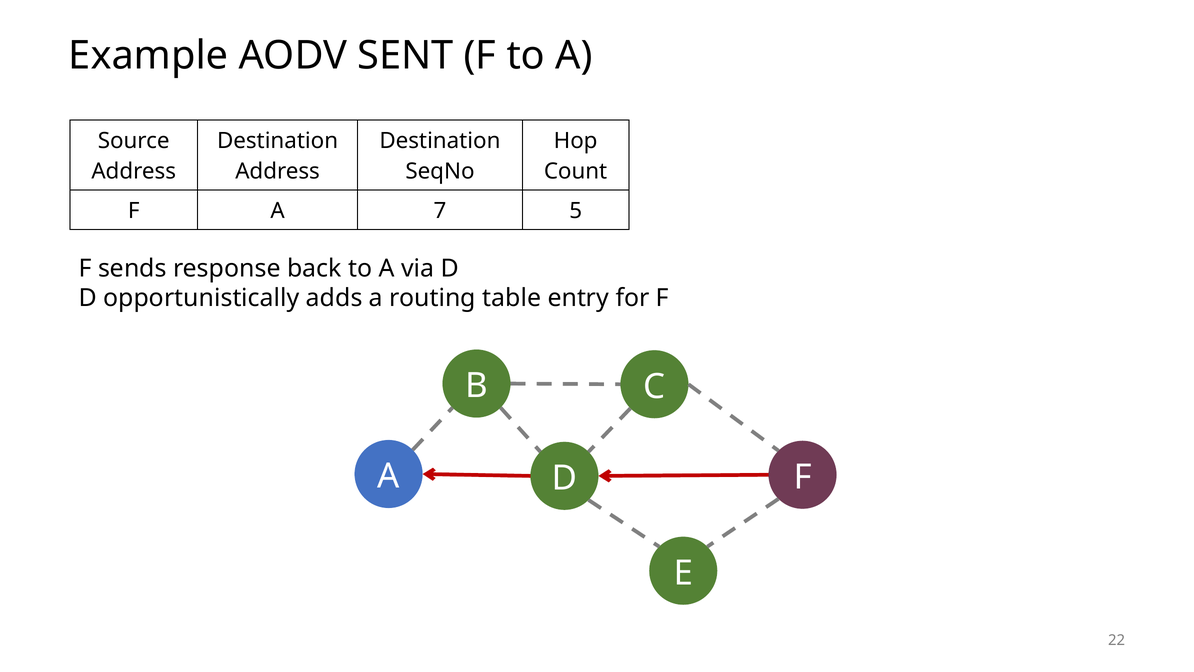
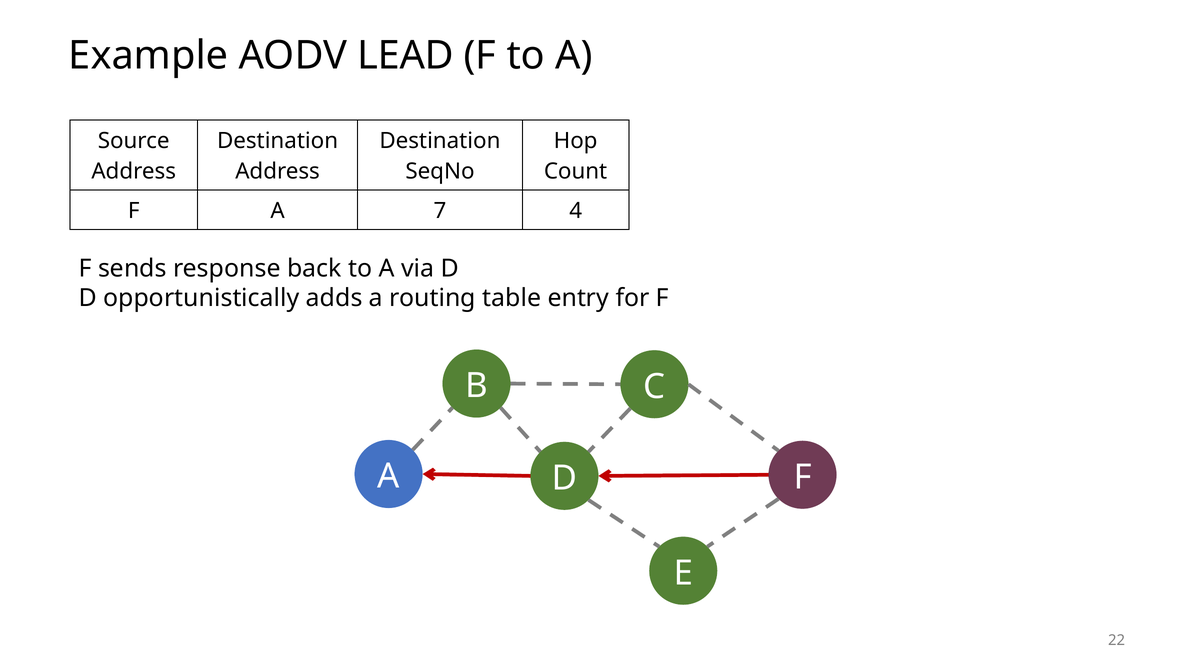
SENT: SENT -> LEAD (405, 56)
5: 5 -> 4 (576, 211)
